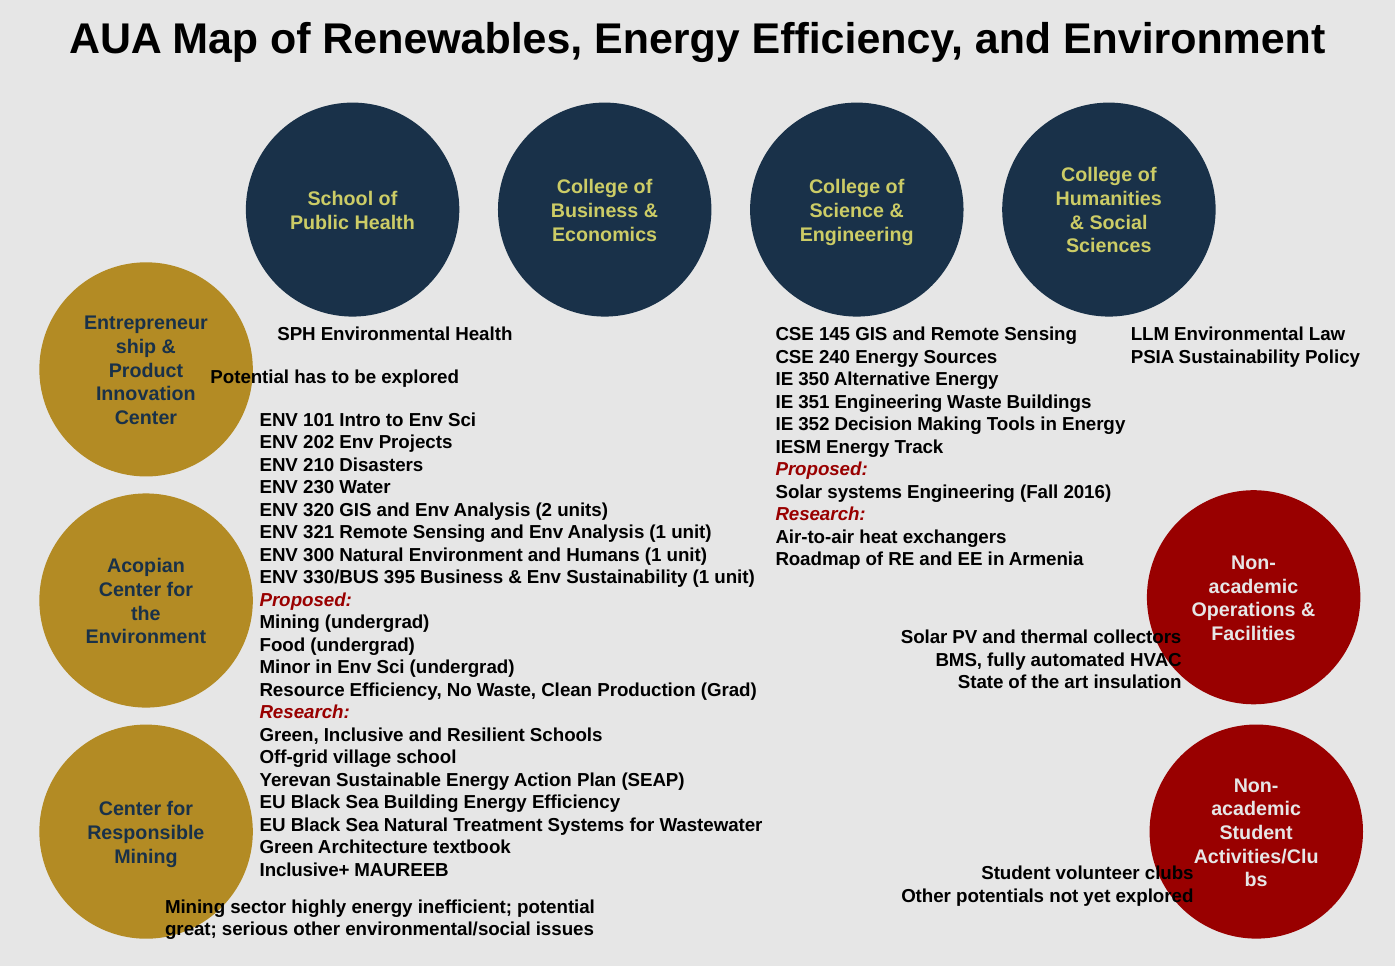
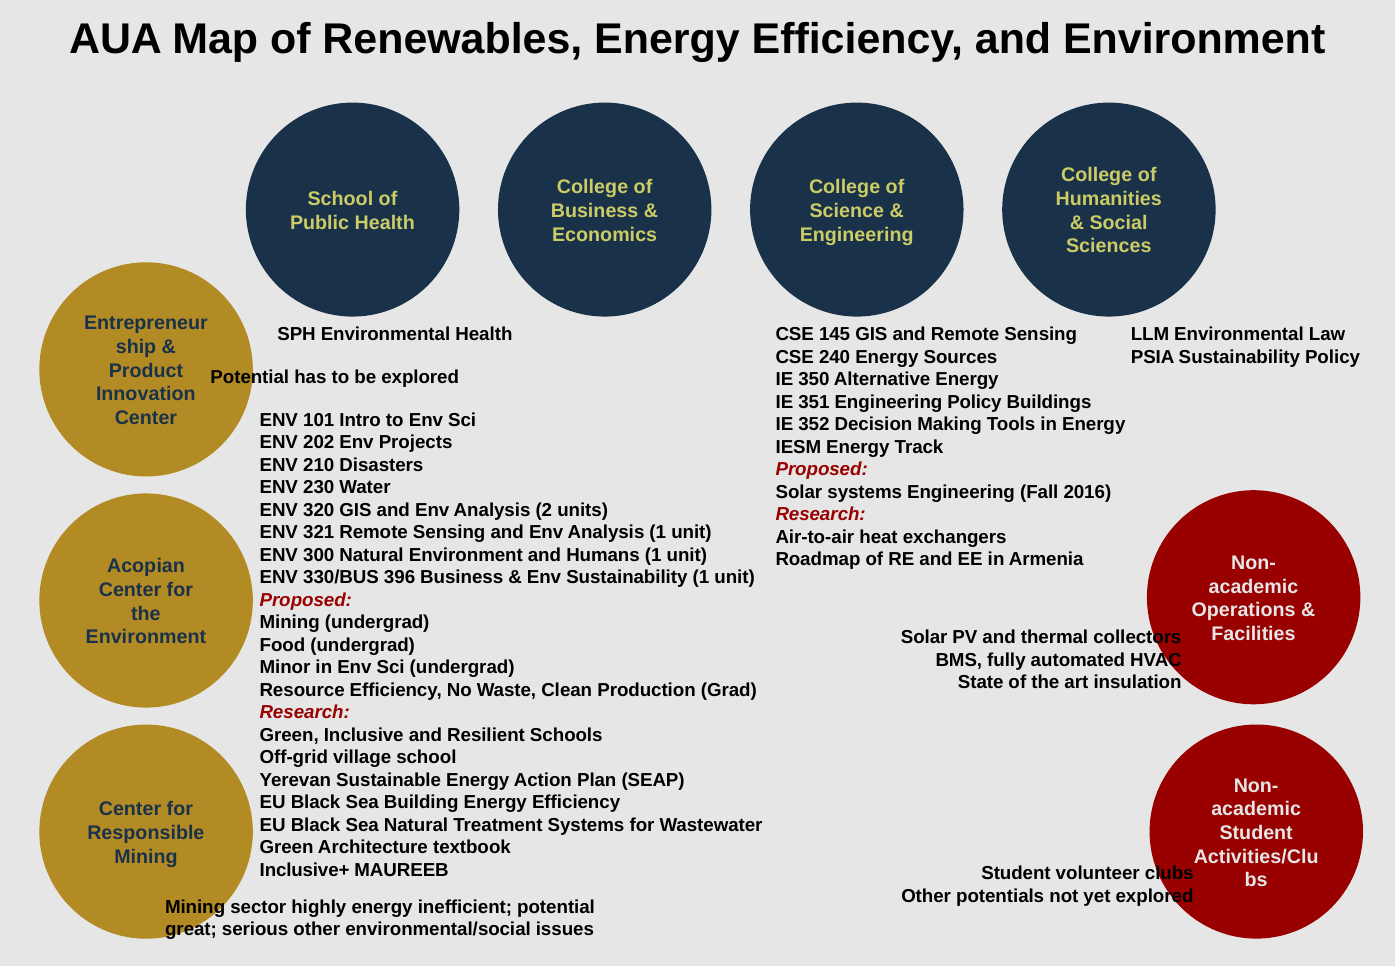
Engineering Waste: Waste -> Policy (974, 402)
395: 395 -> 396 (400, 577)
